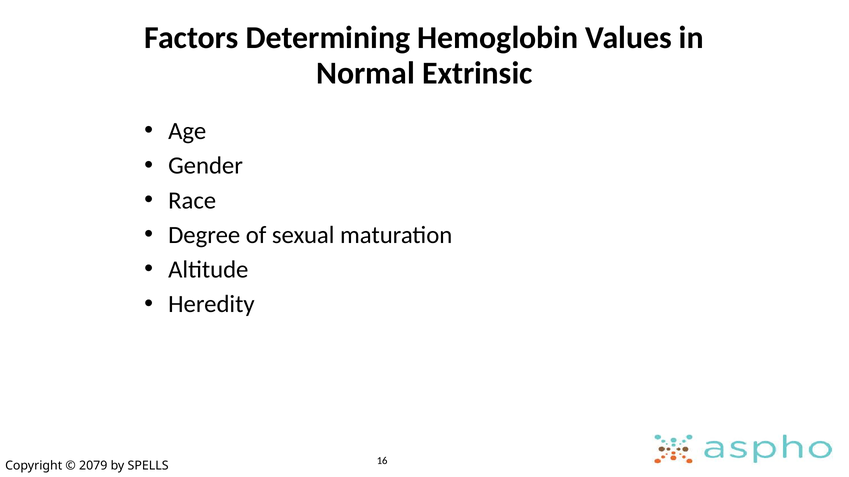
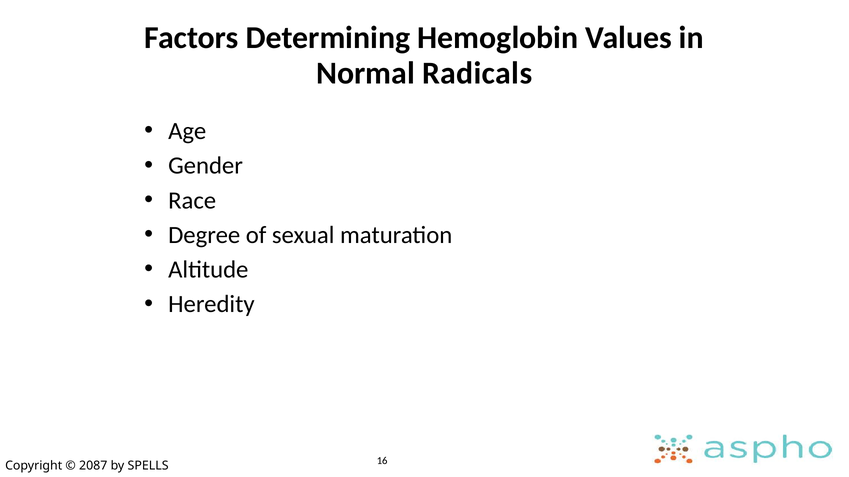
Extrinsic: Extrinsic -> Radicals (477, 73)
2079: 2079 -> 2087 (93, 466)
